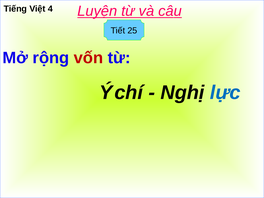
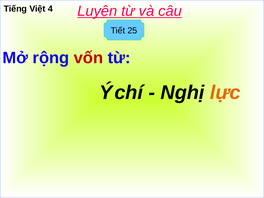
lực colour: blue -> orange (225, 93)
